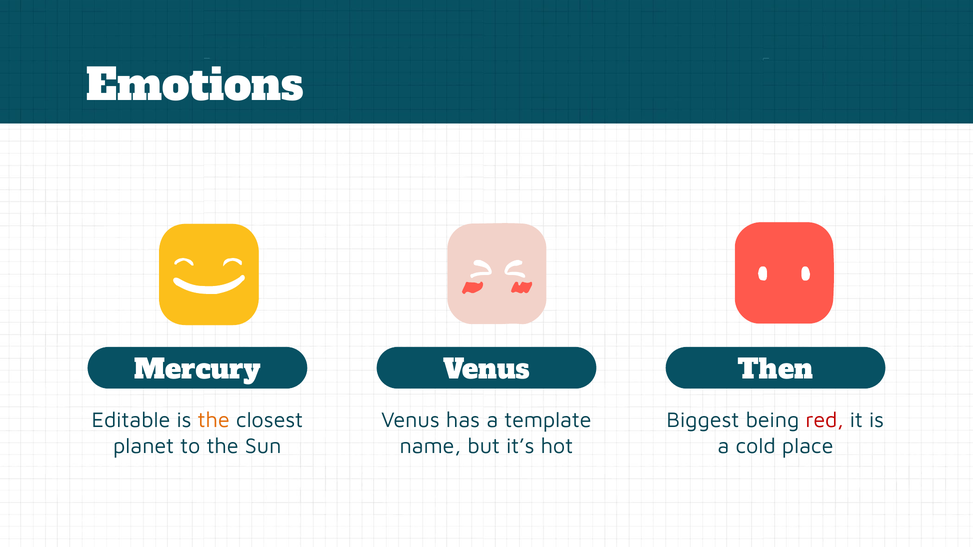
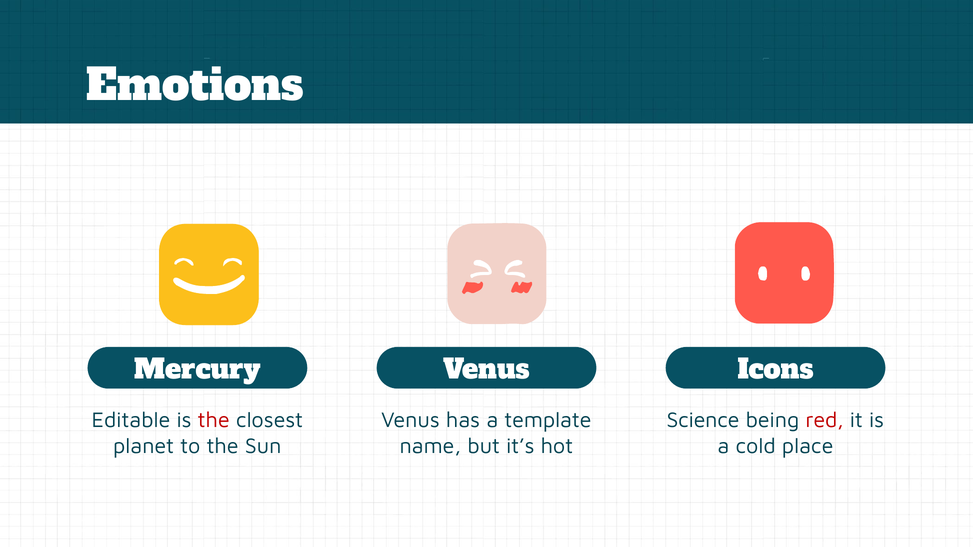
Then: Then -> Icons (776, 370)
the colour: orange -> red (214, 420)
Biggest: Biggest -> Science (703, 420)
